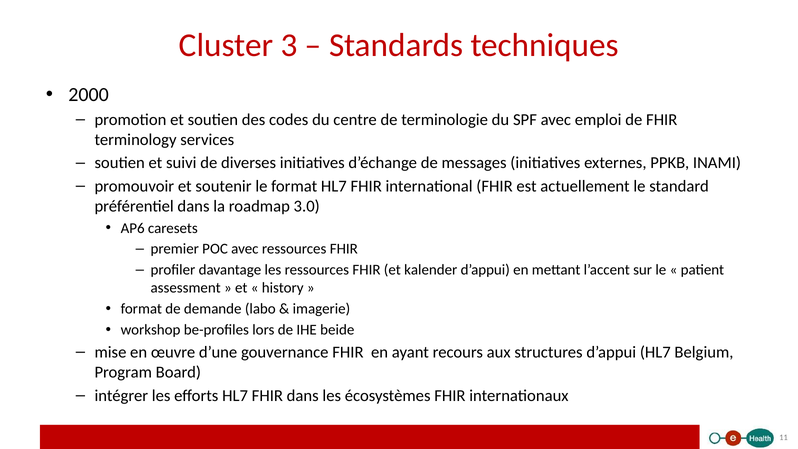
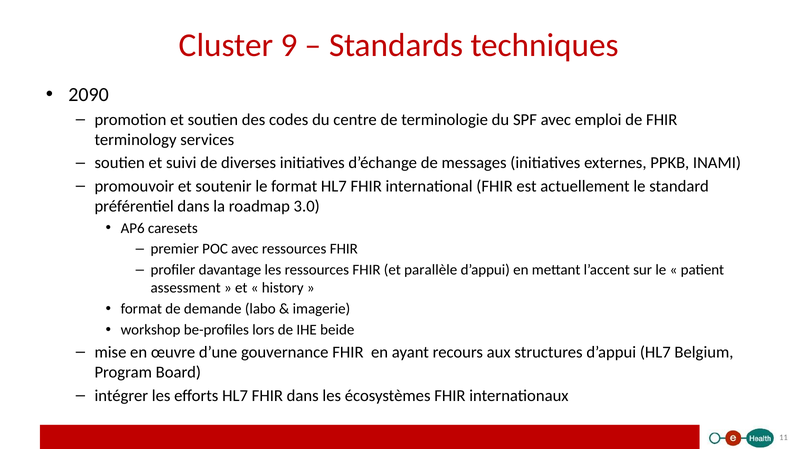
3: 3 -> 9 (289, 45)
2000: 2000 -> 2090 (89, 95)
kalender: kalender -> parallèle (431, 270)
